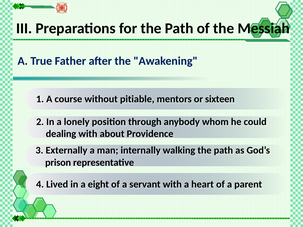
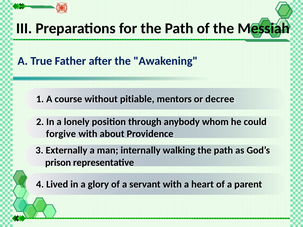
sixteen: sixteen -> decree (220, 99)
dealing: dealing -> forgive (61, 134)
eight: eight -> glory (98, 184)
